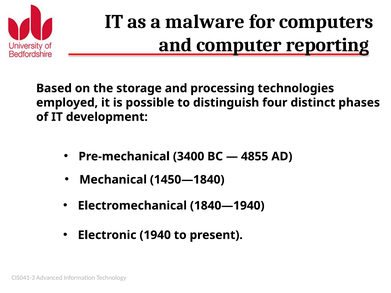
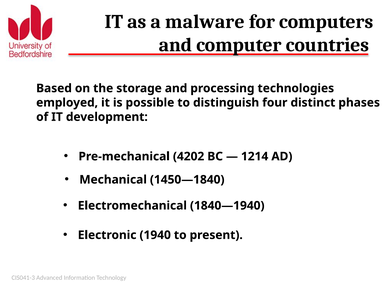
reporting: reporting -> countries (327, 45)
3400: 3400 -> 4202 (189, 157)
4855: 4855 -> 1214 (255, 157)
